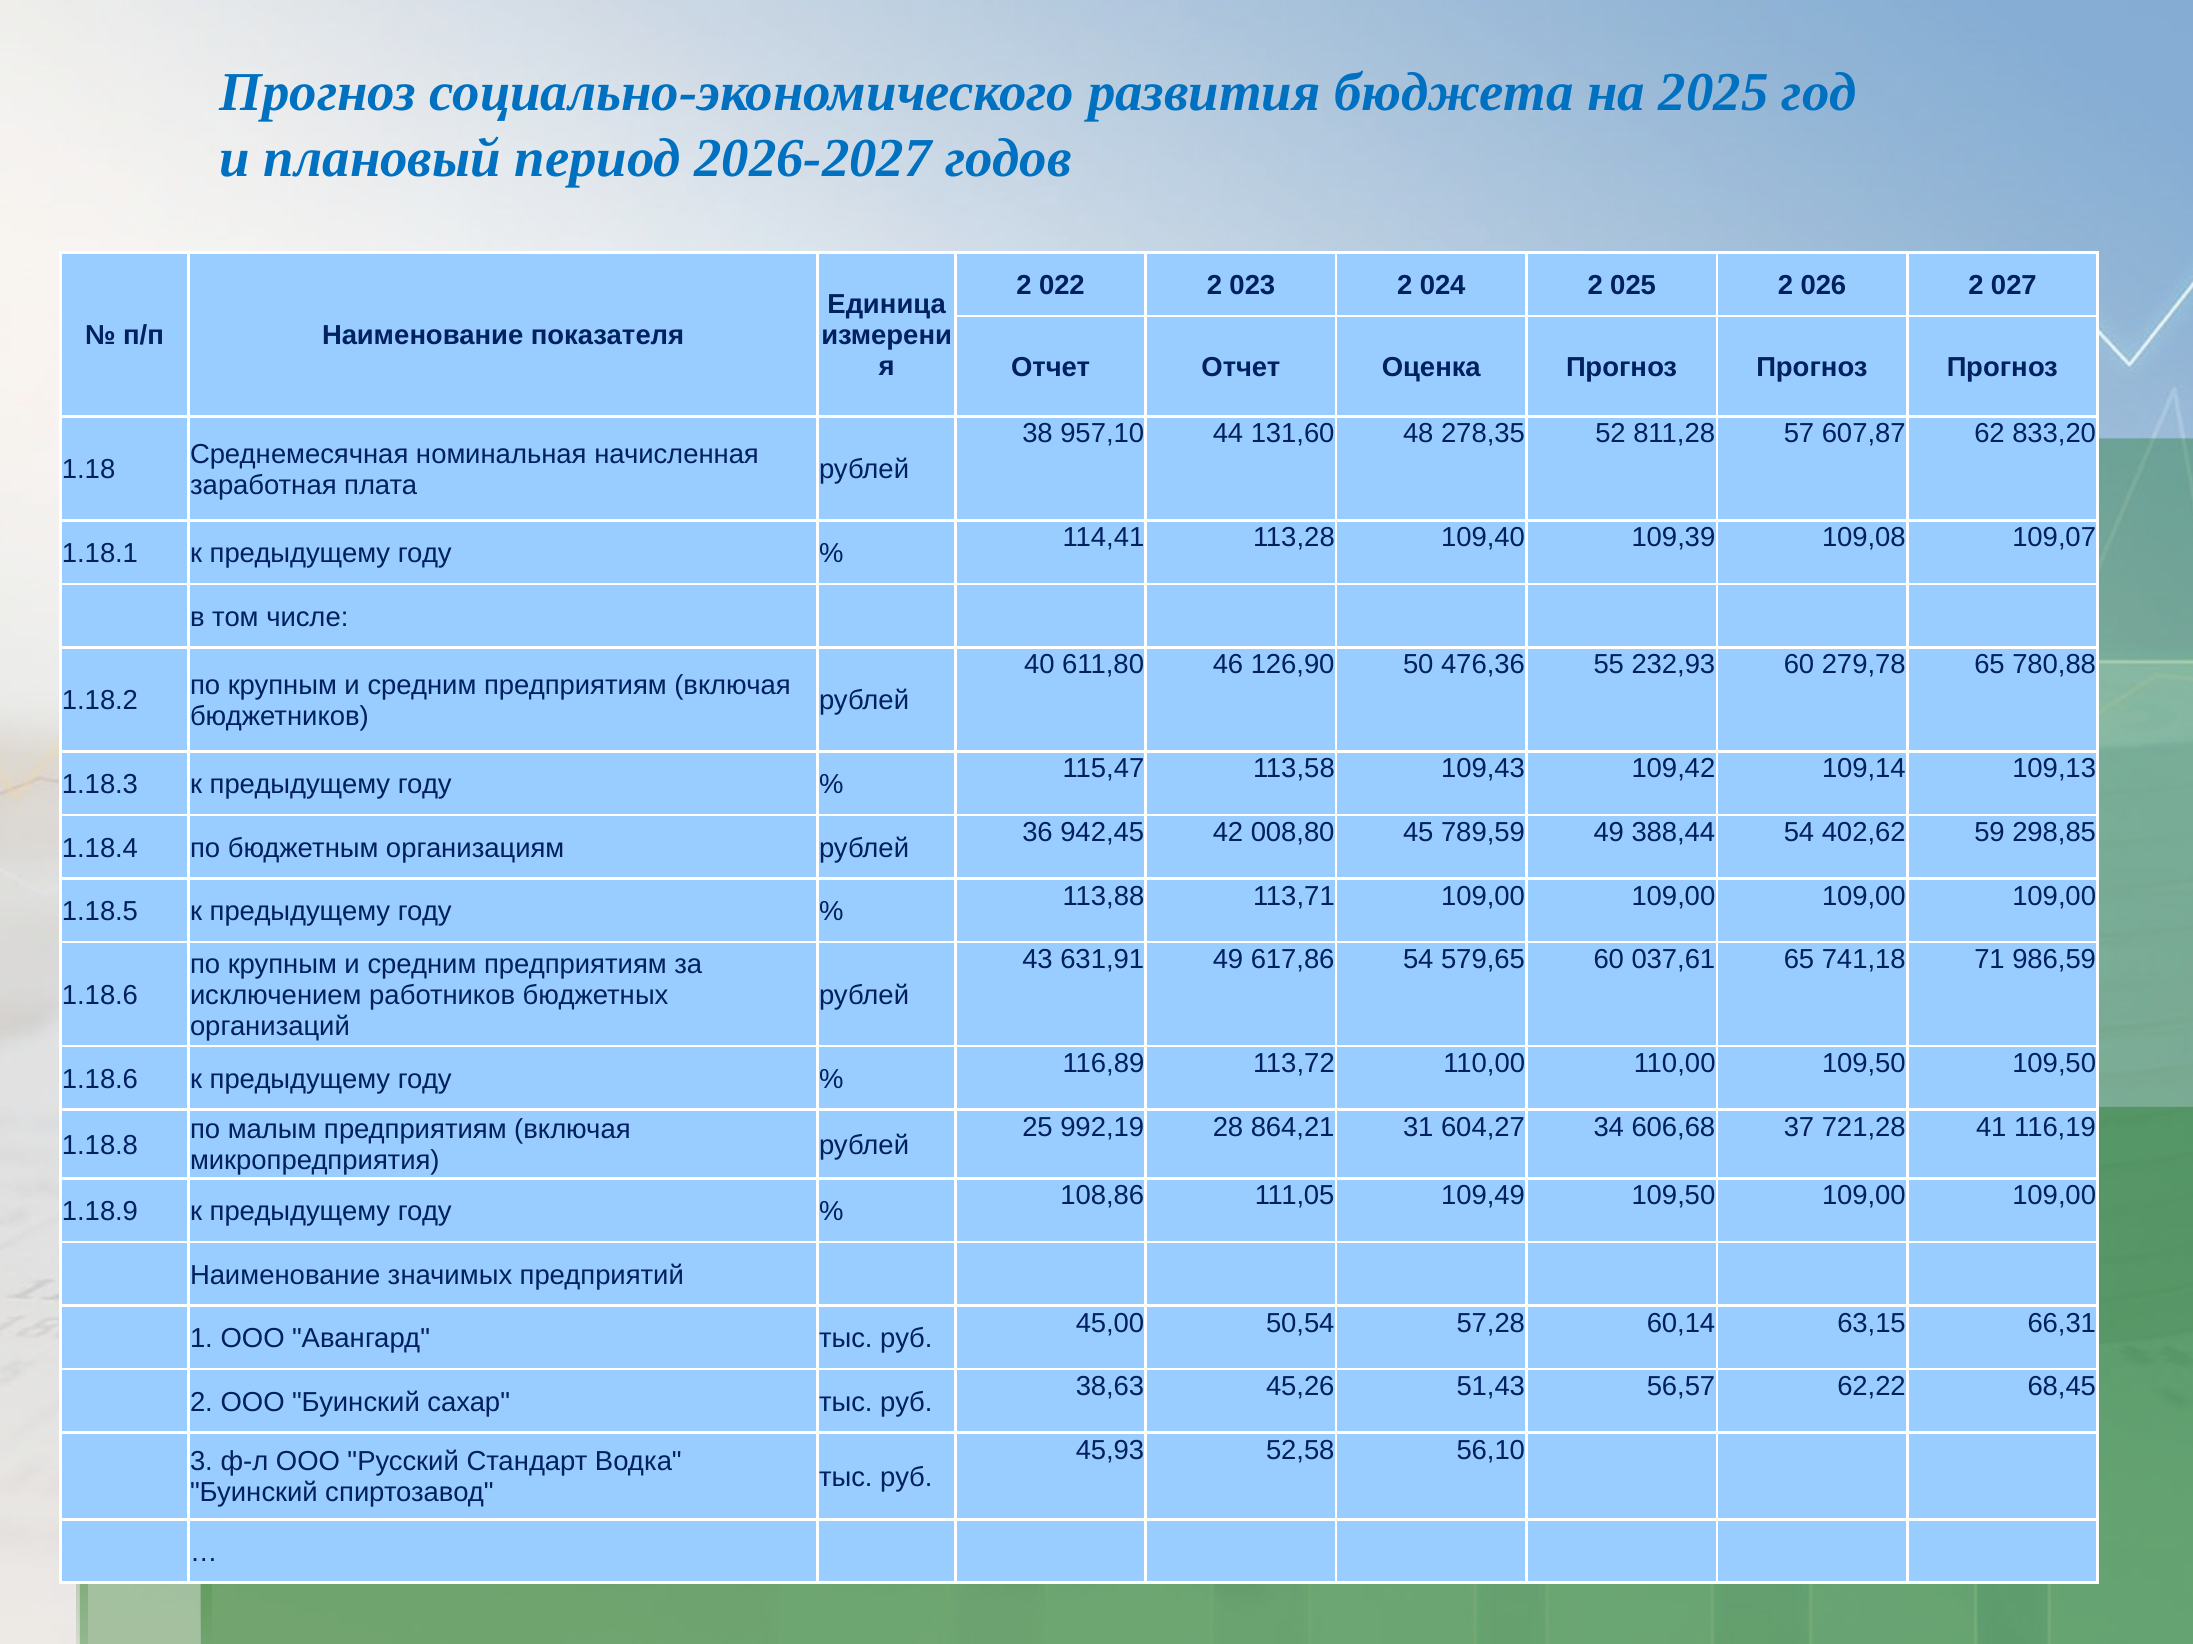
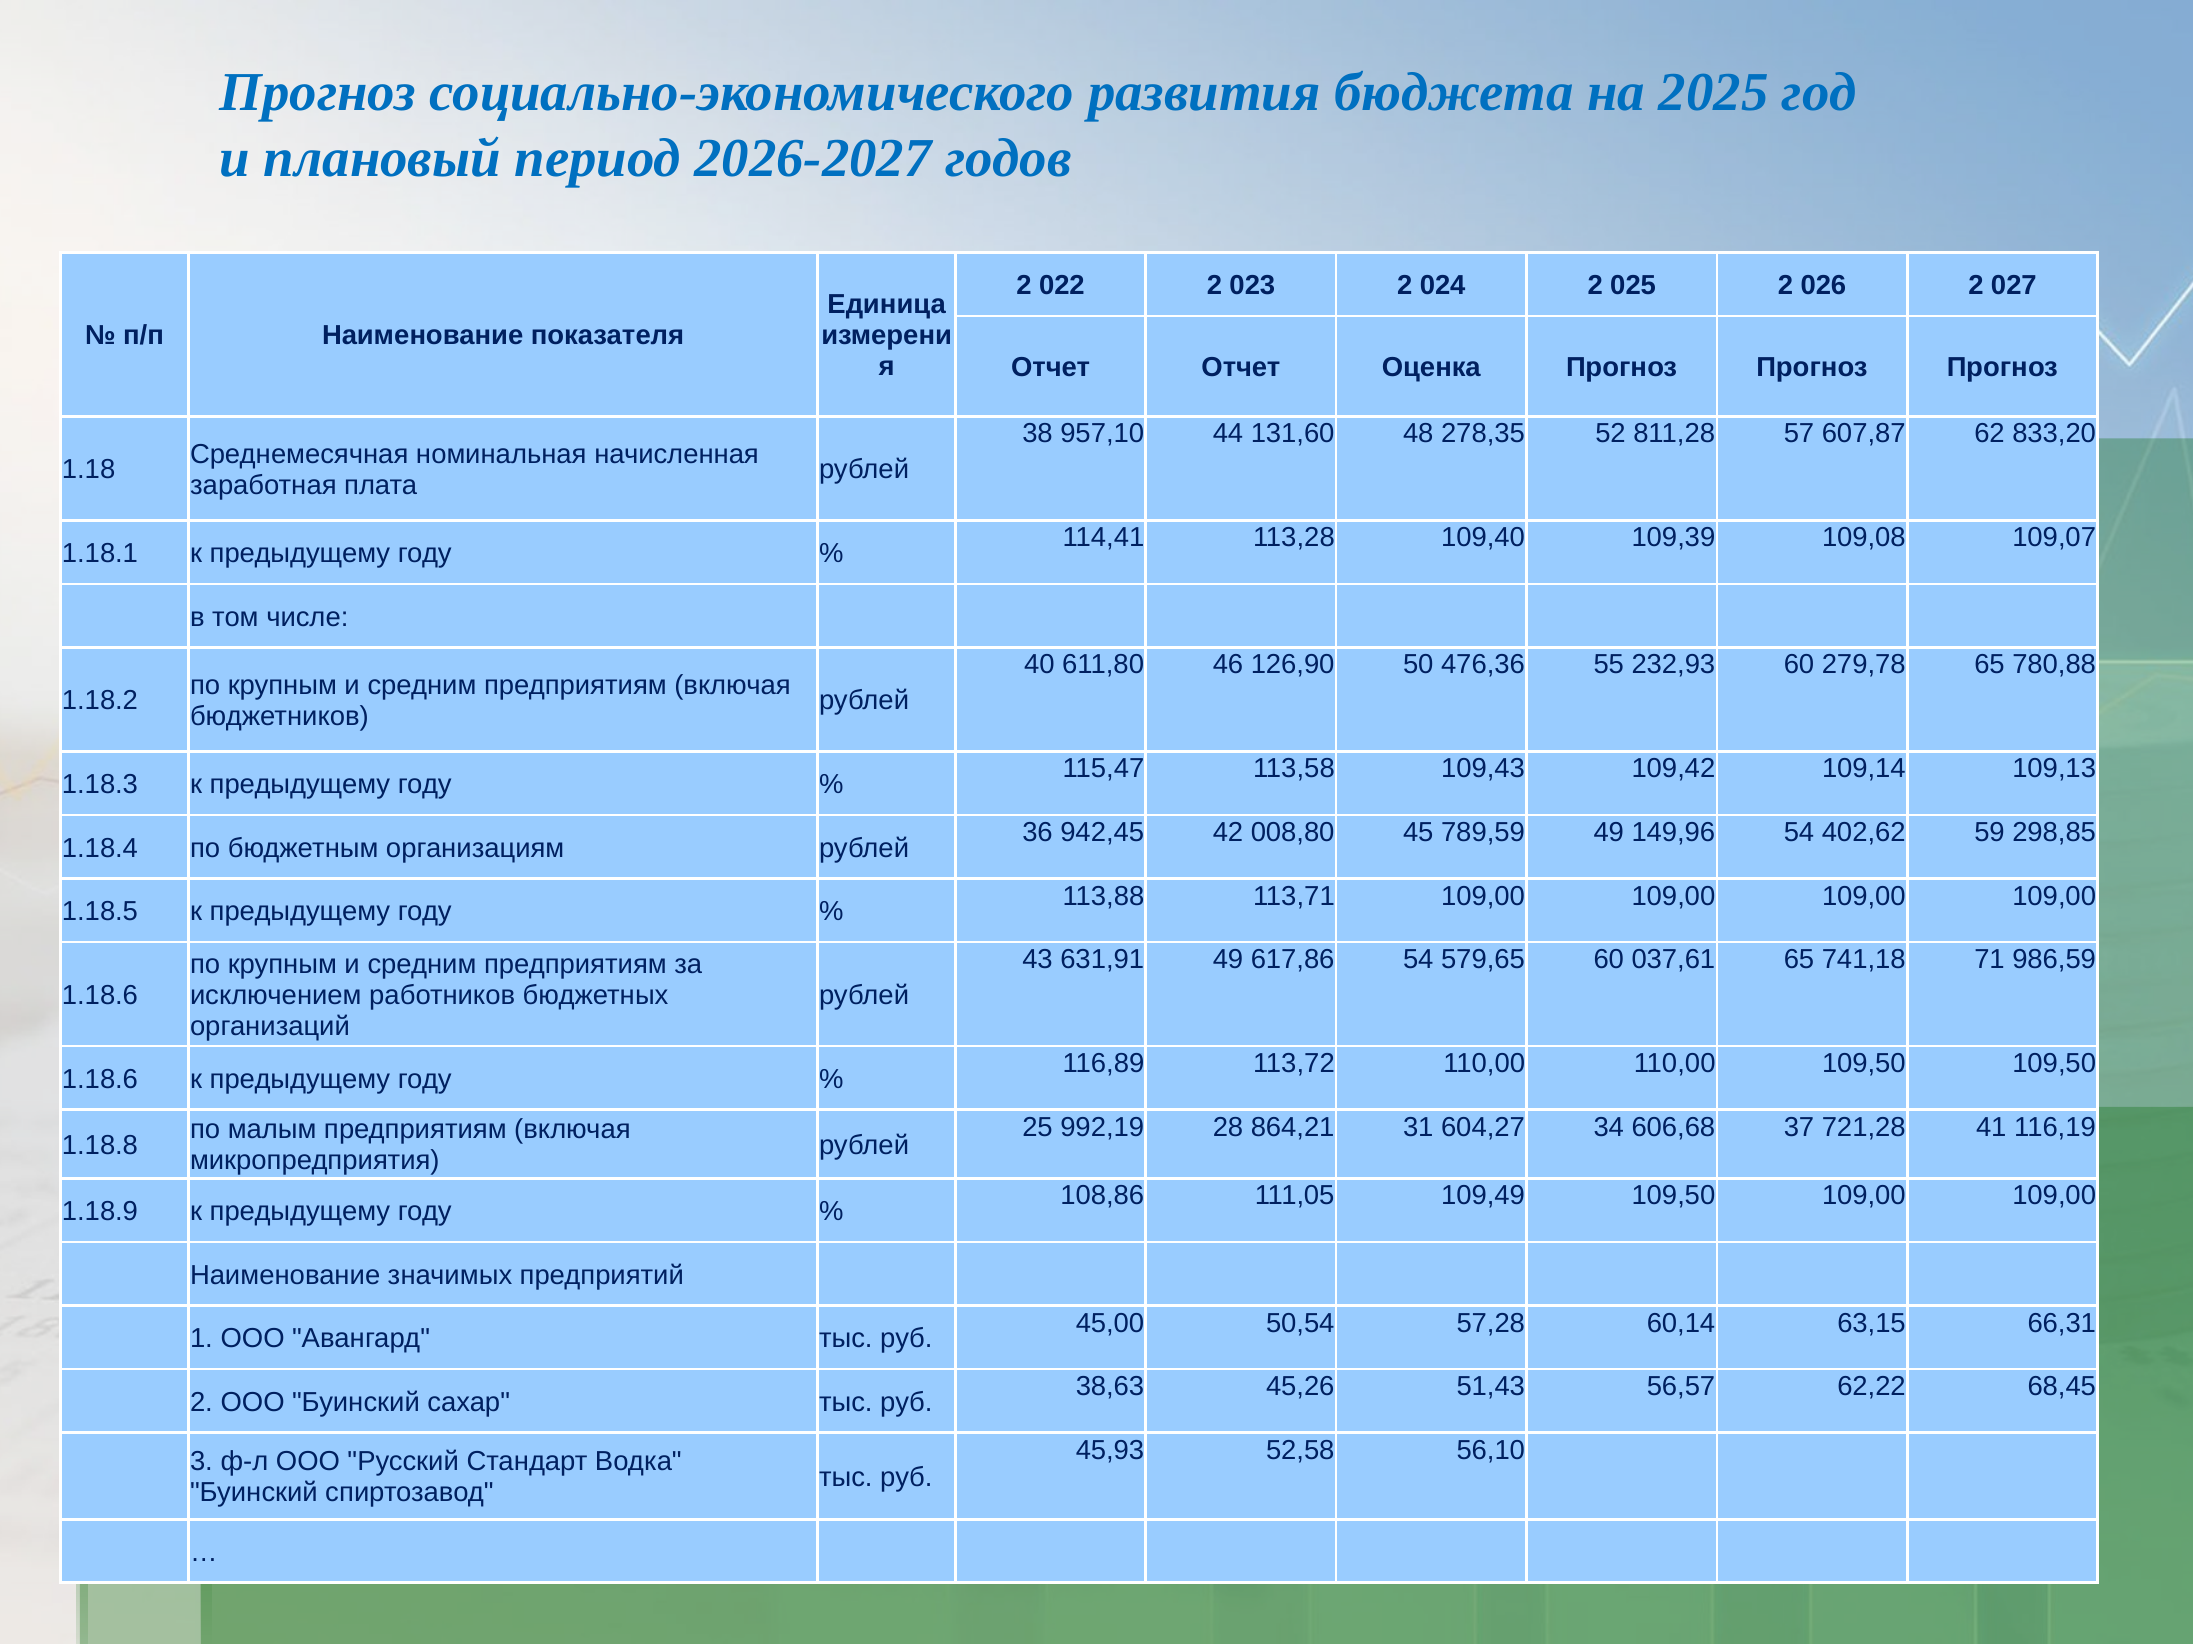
388,44: 388,44 -> 149,96 (1673, 833)
